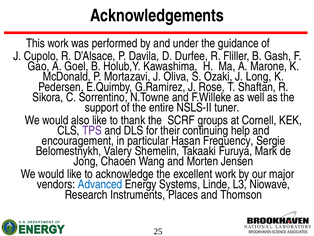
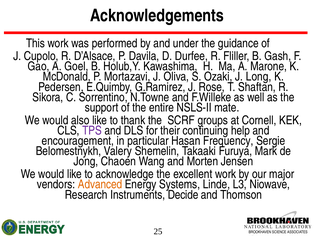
tuner: tuner -> mate (227, 107)
Advanced colour: blue -> orange (100, 184)
Places: Places -> Decide (183, 194)
